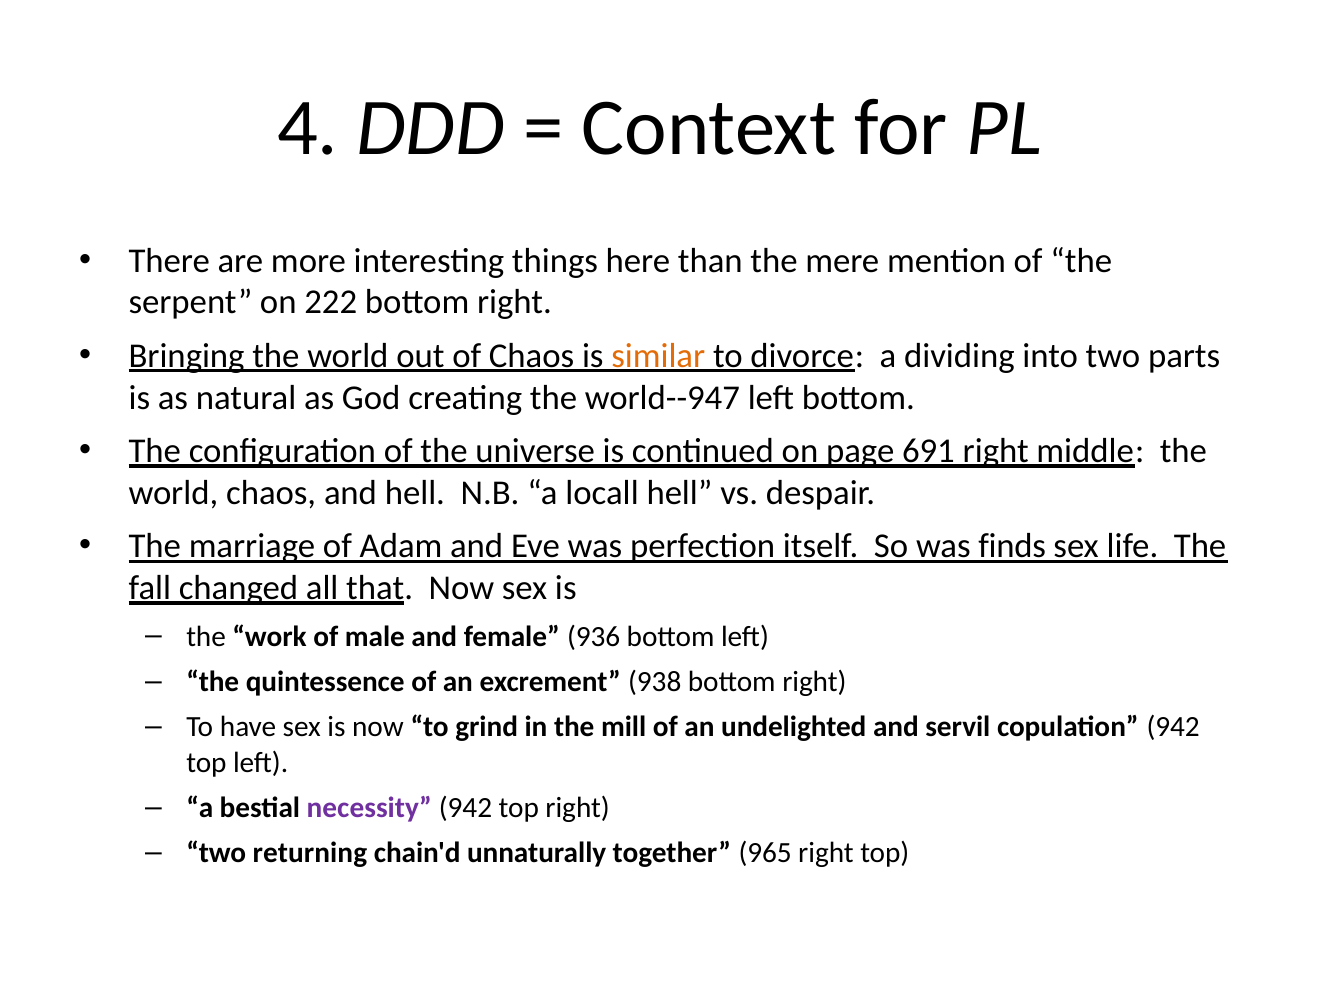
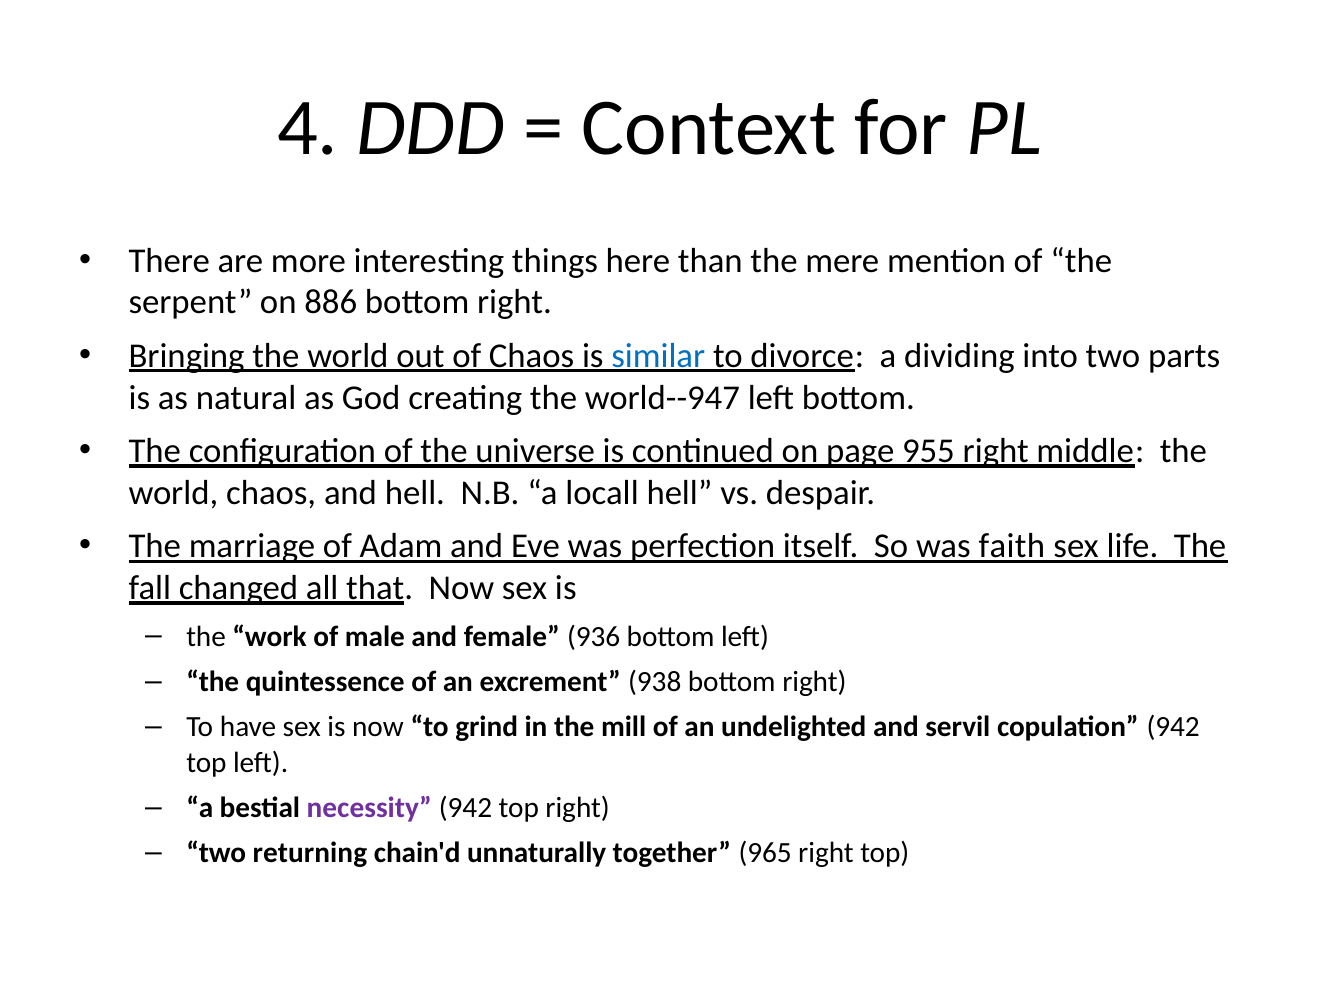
222: 222 -> 886 (331, 302)
similar colour: orange -> blue (658, 356)
691: 691 -> 955 (928, 451)
finds: finds -> faith (1012, 546)
